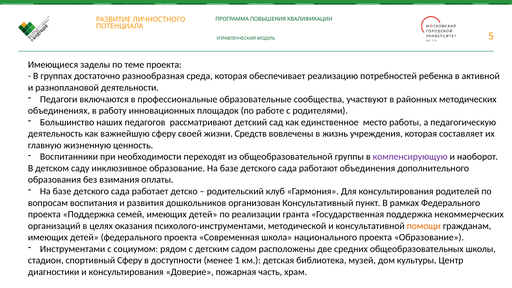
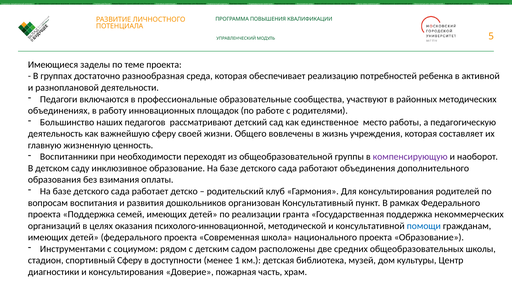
Средств: Средств -> Общего (251, 134)
психолого-инструментами: психолого-инструментами -> психолого-инновационной (210, 226)
помощи colour: orange -> blue (424, 226)
